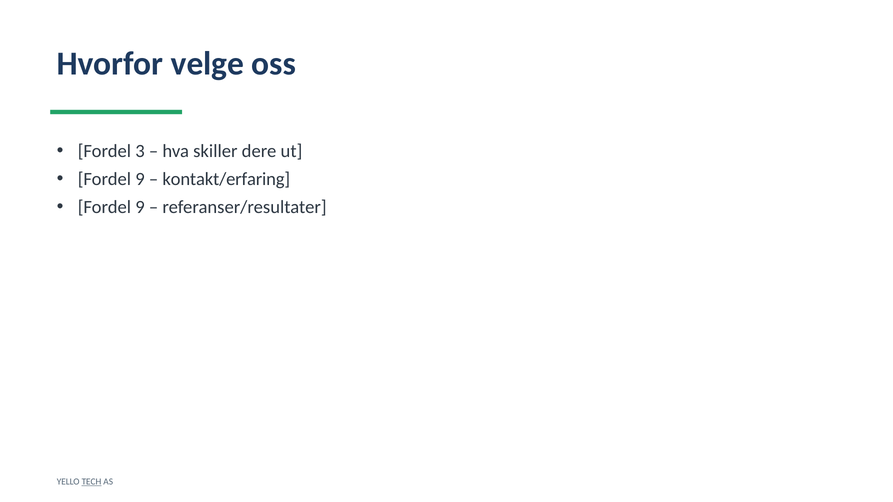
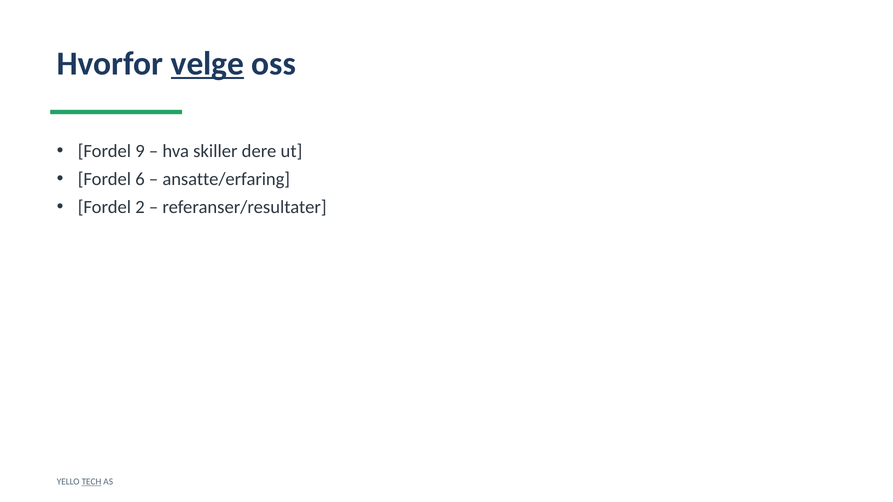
velge underline: none -> present (207, 64)
3: 3 -> 9 (140, 151)
9: 9 -> 6 (140, 179)
kontakt/erfaring: kontakt/erfaring -> ansatte/erfaring (226, 179)
9: 9 -> 2 (140, 207)
